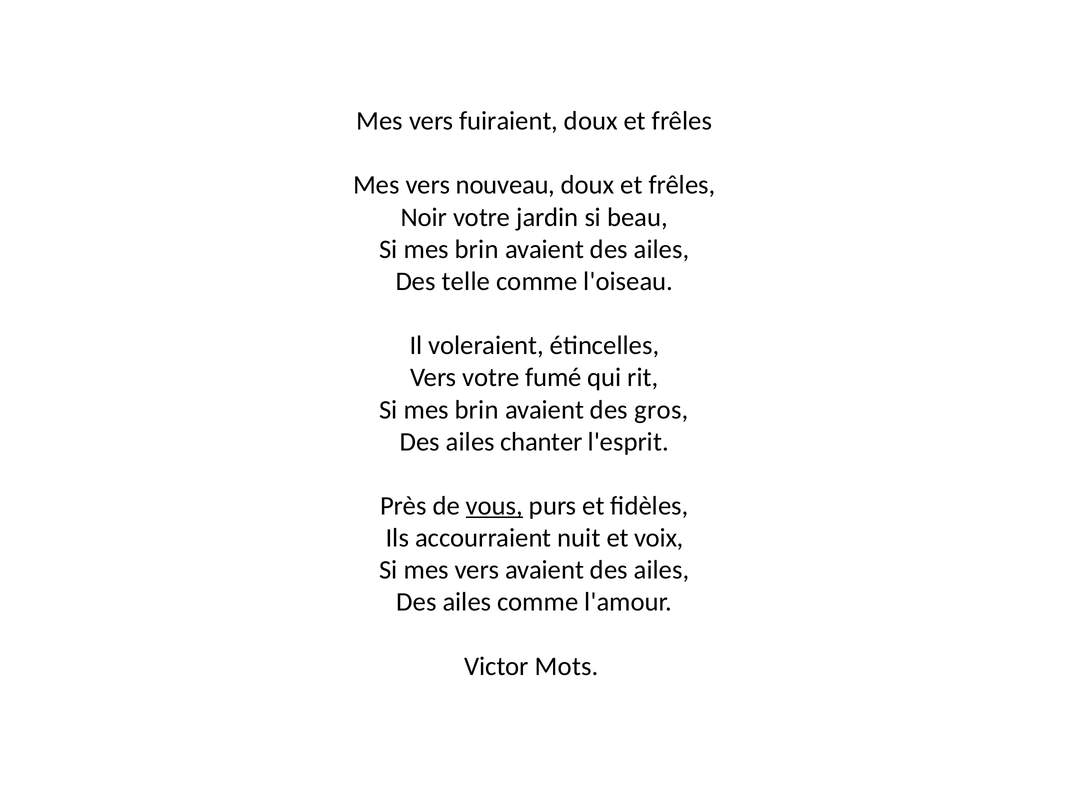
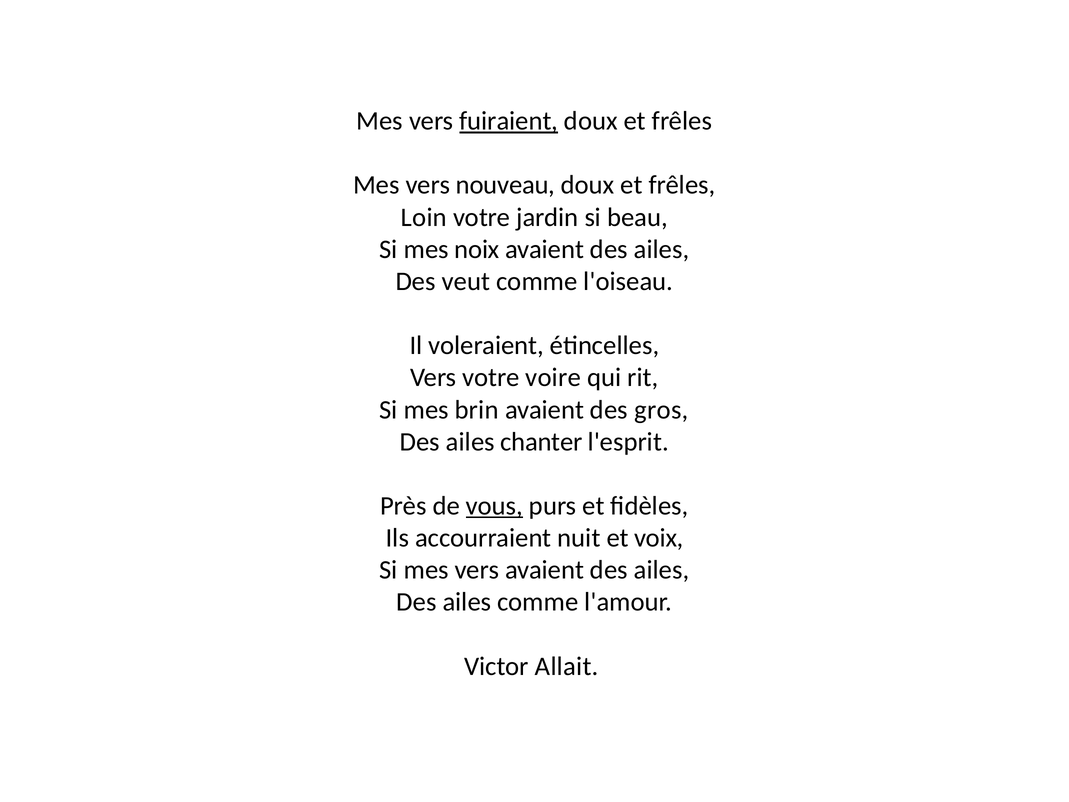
fuiraient underline: none -> present (509, 121)
Noir: Noir -> Loin (424, 217)
brin: brin -> noix (477, 249)
telle: telle -> veut (466, 281)
fumé: fumé -> voire (553, 377)
Mots: Mots -> Allait (567, 666)
